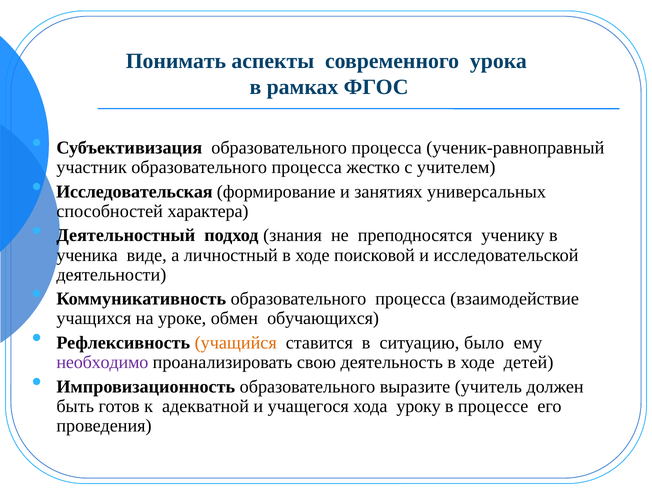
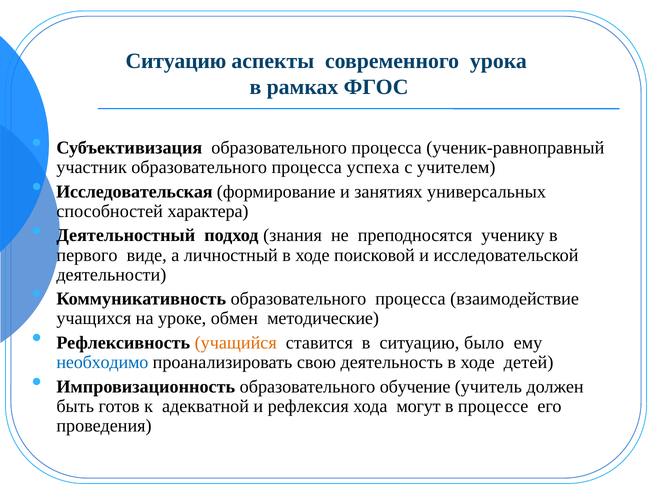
Понимать: Понимать -> Ситуацию (176, 61)
жестко: жестко -> успеха (373, 167)
ученика: ученика -> первого (87, 255)
обучающихся: обучающихся -> методические (323, 318)
необходимо colour: purple -> blue (102, 362)
выразите: выразите -> обучение (415, 387)
учащегося: учащегося -> рефлексия (308, 406)
уроку: уроку -> могут (419, 406)
